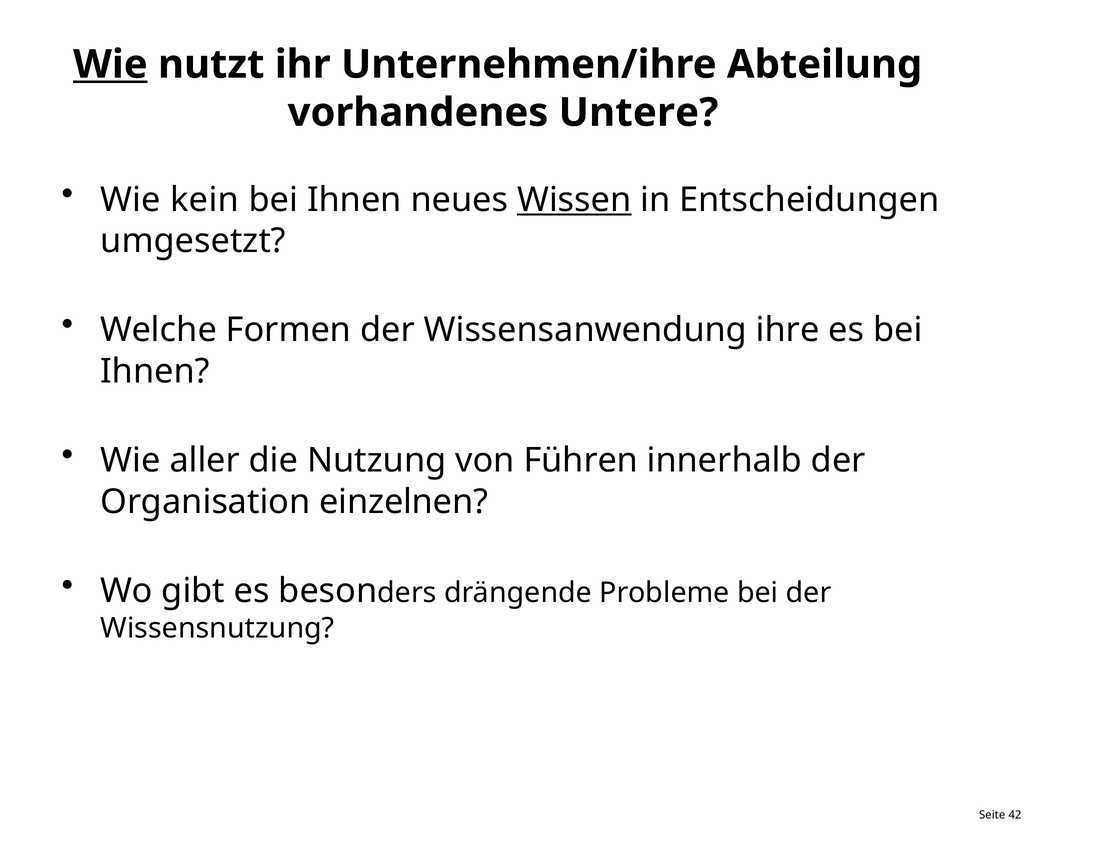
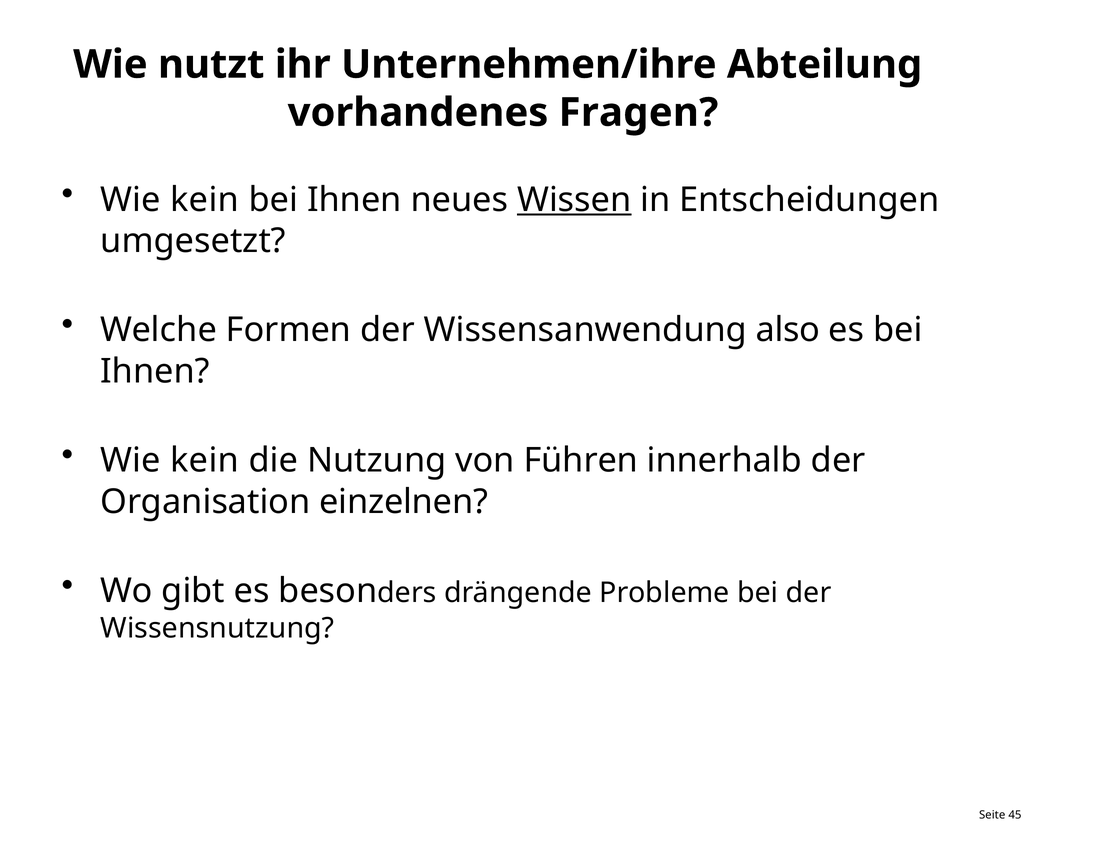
Wie underline: present -> none (110, 65)
Untere: Untere -> Fragen (638, 113)
ihre: ihre -> also (788, 330)
aller: aller -> kein (205, 461)
42: 42 -> 45 (1015, 815)
